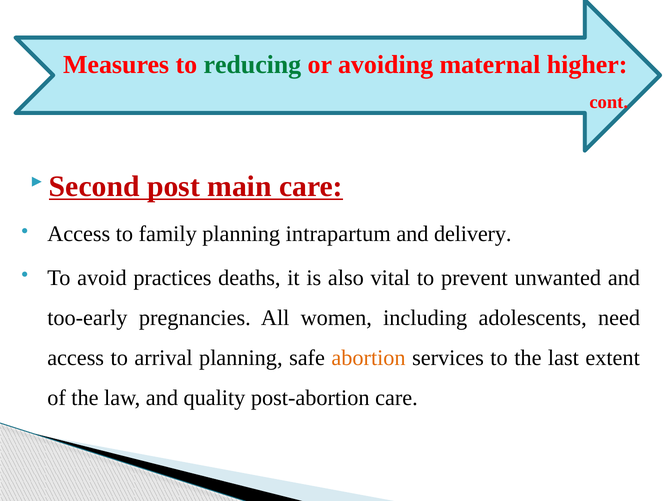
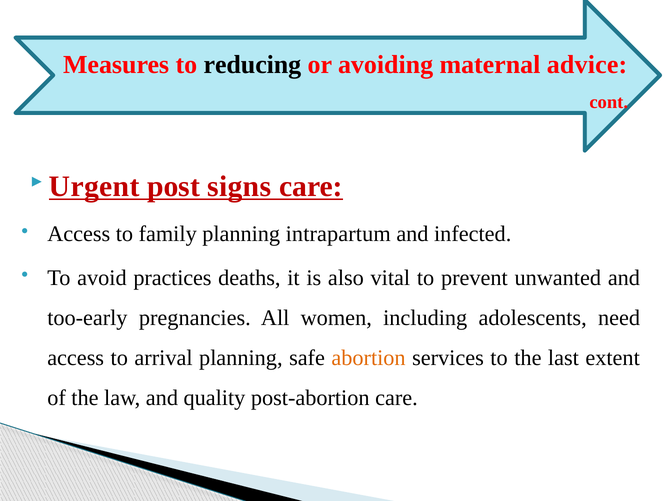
reducing colour: green -> black (252, 65)
higher: higher -> advice (587, 65)
Second: Second -> Urgent (94, 186)
main: main -> signs (239, 186)
delivery: delivery -> infected (473, 234)
